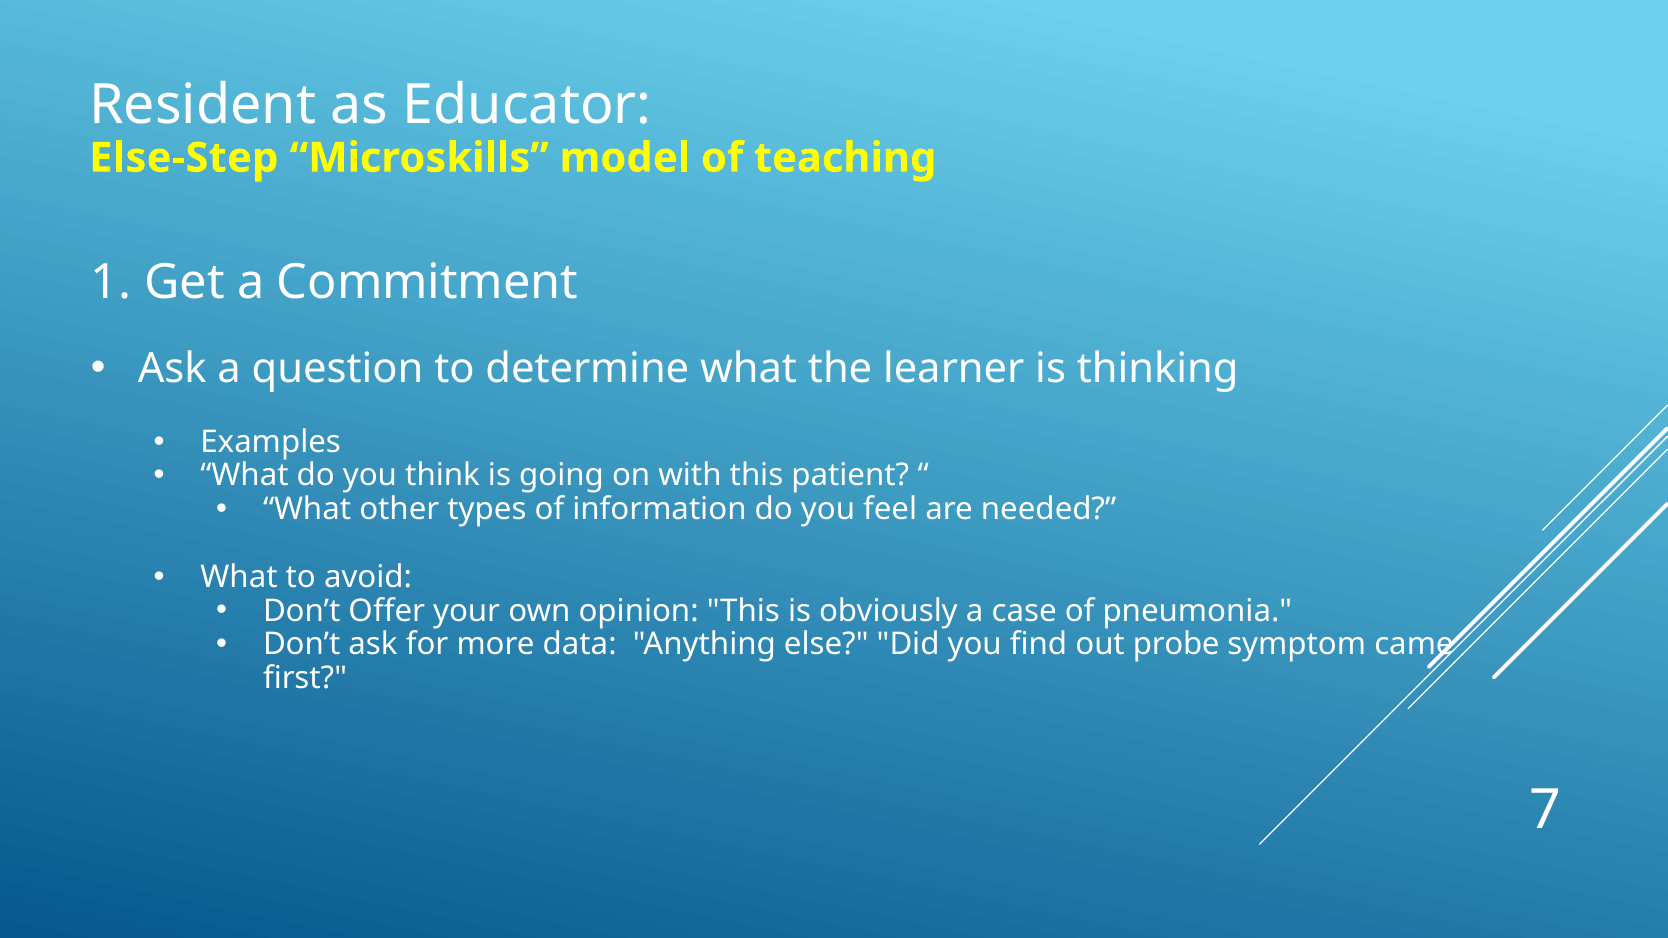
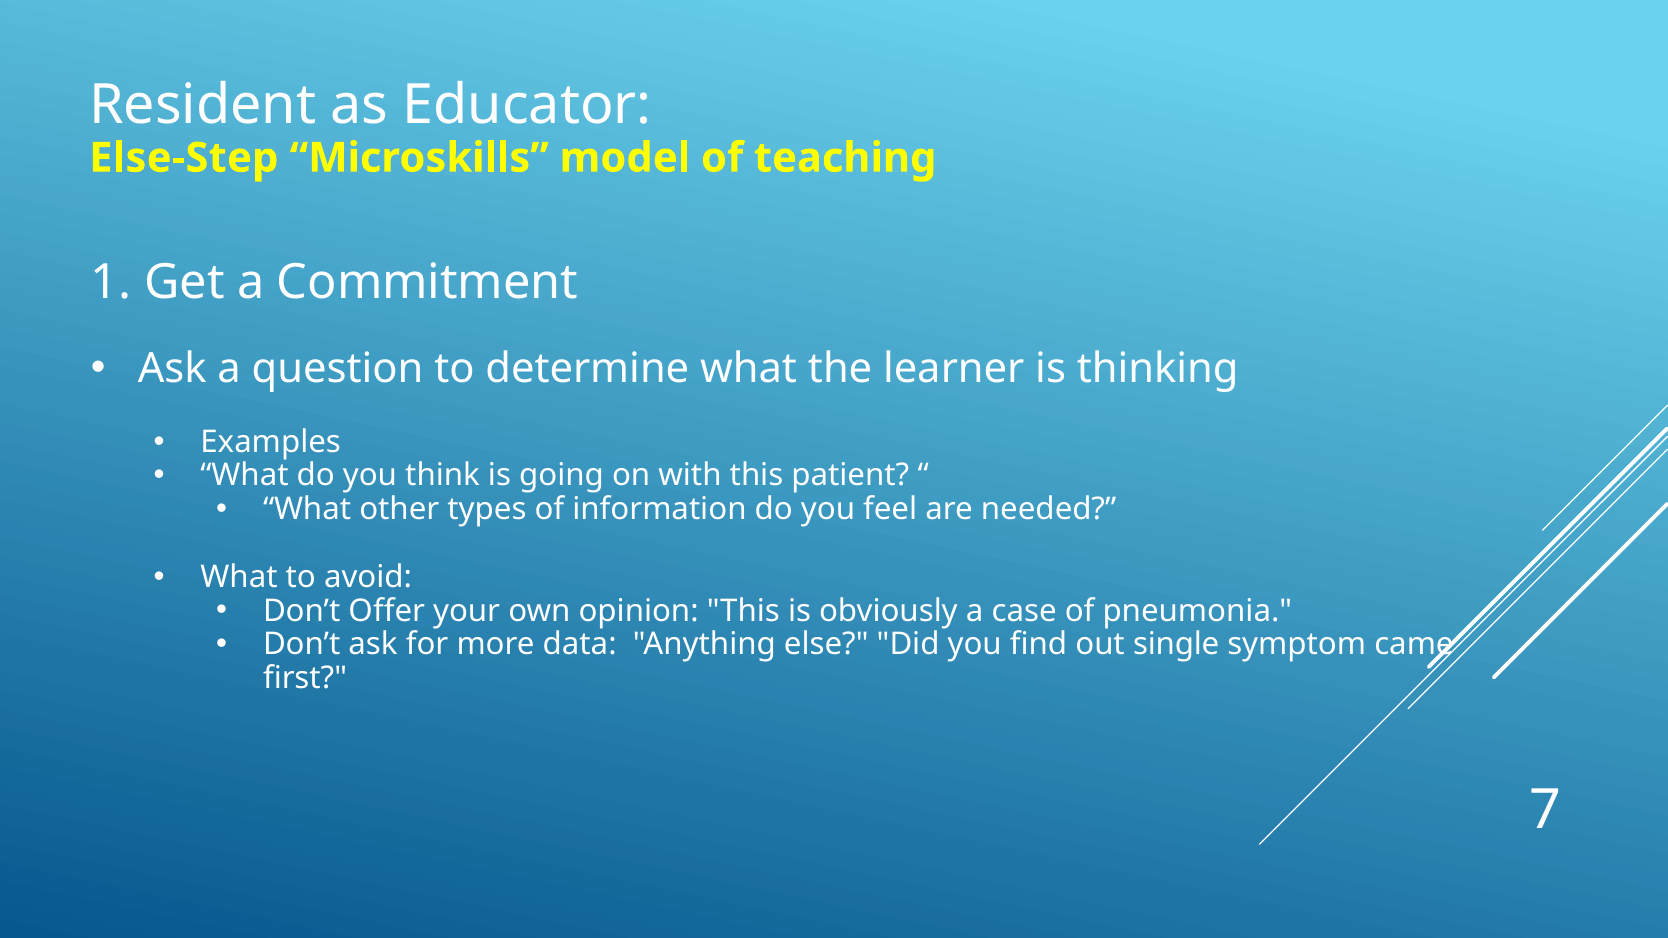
probe: probe -> single (1176, 645)
